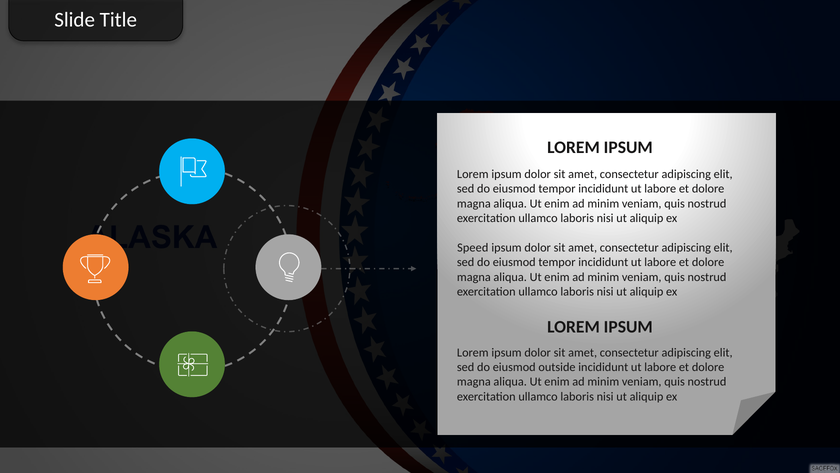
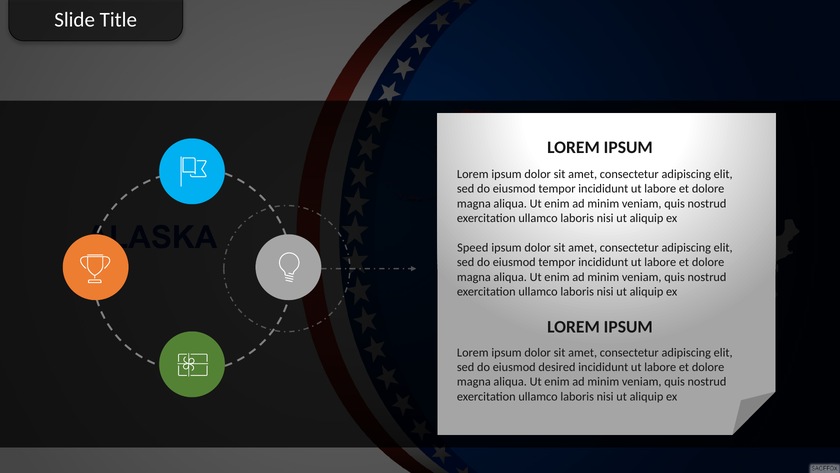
outside: outside -> desired (557, 367)
